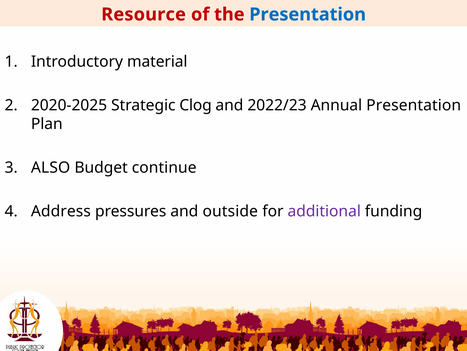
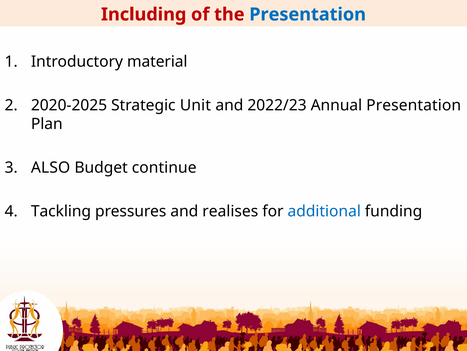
Resource: Resource -> Including (144, 14)
Clog: Clog -> Unit (195, 105)
Address: Address -> Tackling (61, 211)
outside: outside -> realises (230, 211)
additional colour: purple -> blue (324, 211)
